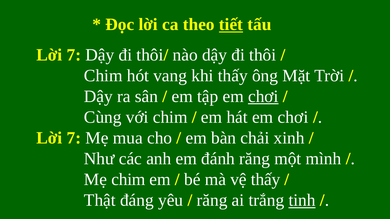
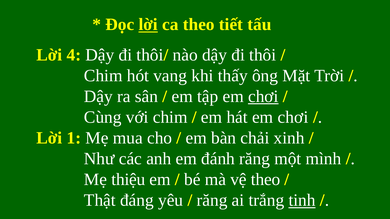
lời underline: none -> present (148, 25)
tiết underline: present -> none (231, 25)
7: 7 -> 4 (74, 55)
7: 7 -> 1 (74, 138)
Mẹ chim: chim -> thiệu (128, 180)
vệ thấy: thấy -> theo (266, 180)
